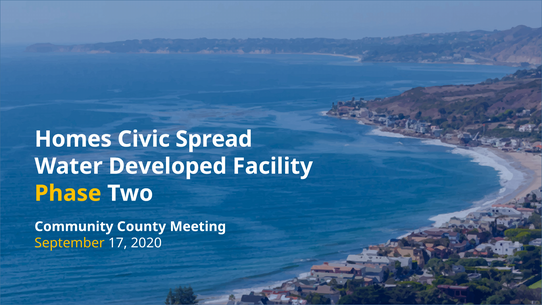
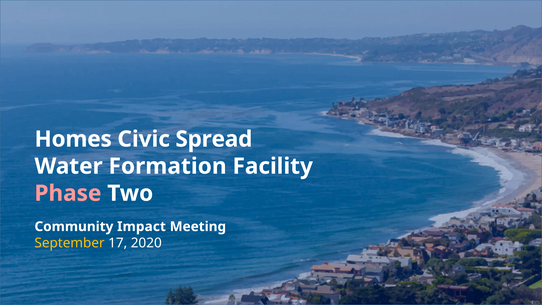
Developed: Developed -> Formation (168, 166)
Phase colour: yellow -> pink (68, 193)
County: County -> Impact (141, 227)
